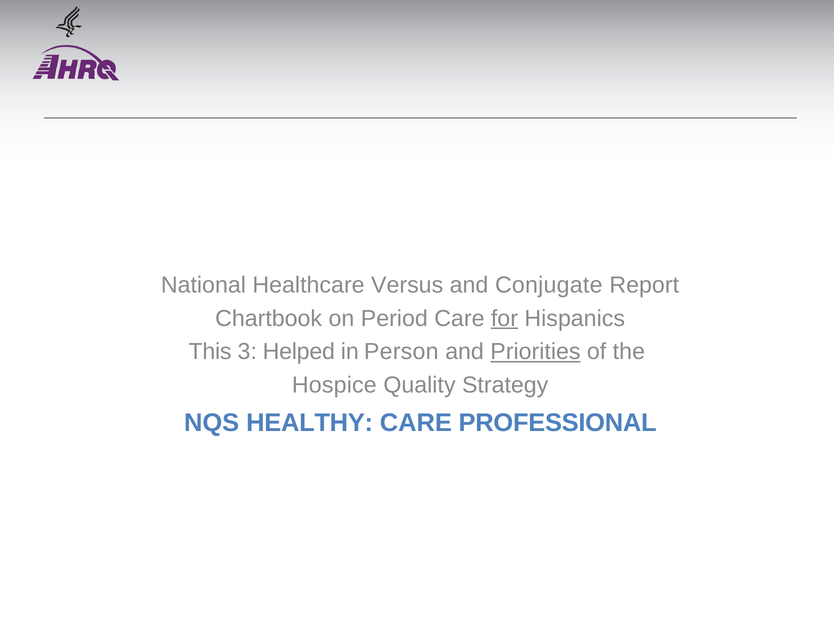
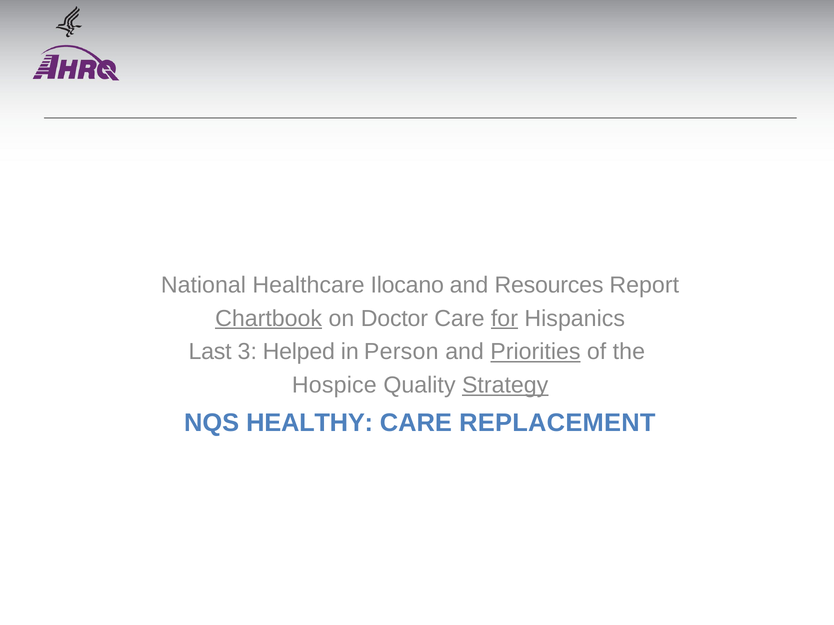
Versus: Versus -> Ilocano (407, 285)
Conjugate: Conjugate -> Resources (549, 285)
Chartbook underline: none -> present (269, 319)
Period: Period -> Doctor (394, 319)
This: This -> Last (210, 352)
Strategy underline: none -> present (505, 385)
PROFESSIONAL: PROFESSIONAL -> REPLACEMENT (557, 423)
